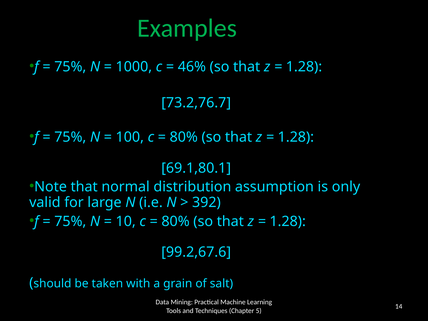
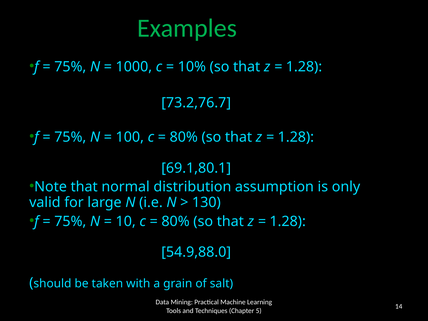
46%: 46% -> 10% (192, 67)
392: 392 -> 130 (206, 202)
99.2,67.6: 99.2,67.6 -> 54.9,88.0 (196, 252)
